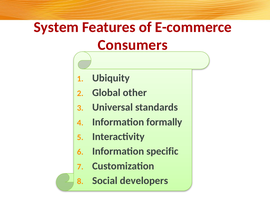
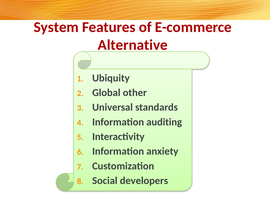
Consumers: Consumers -> Alternative (133, 45)
formally: formally -> auditing (164, 122)
specific: specific -> anxiety (162, 152)
